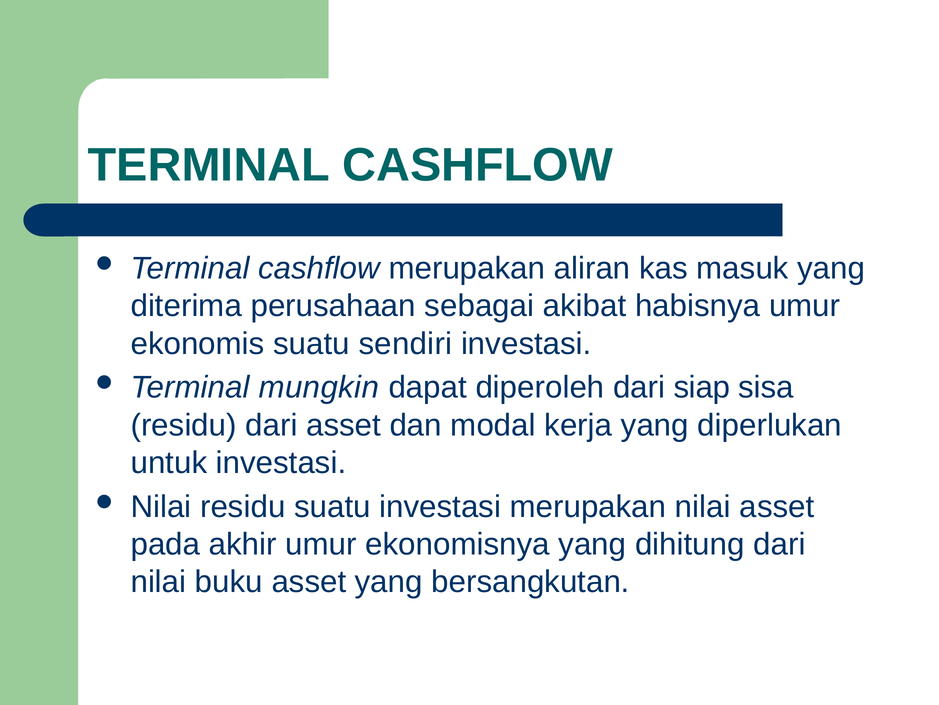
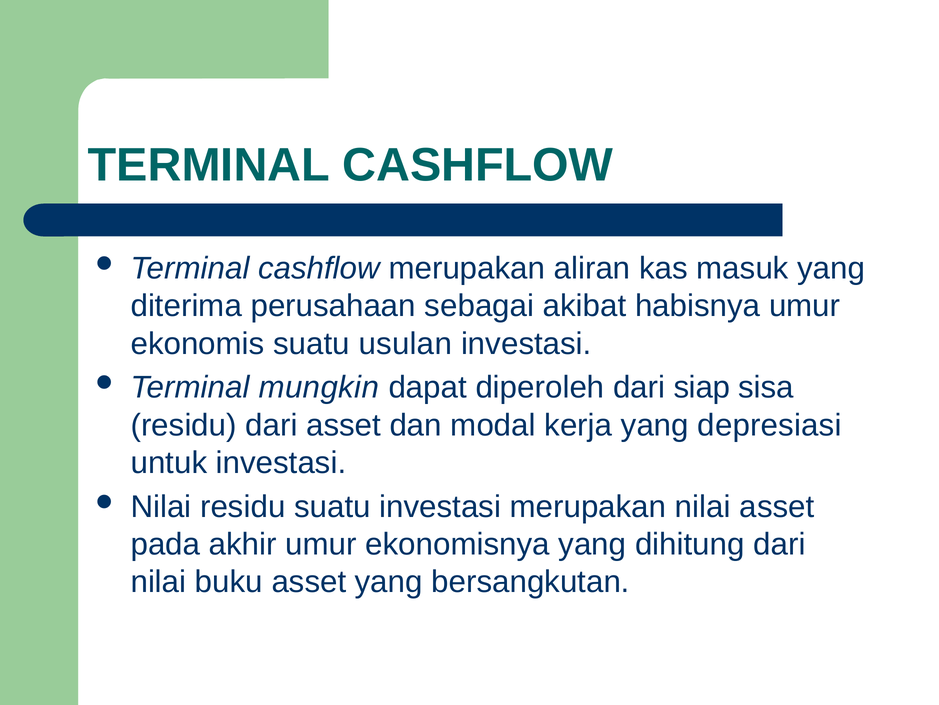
sendiri: sendiri -> usulan (405, 343)
diperlukan: diperlukan -> depresiasi (770, 425)
